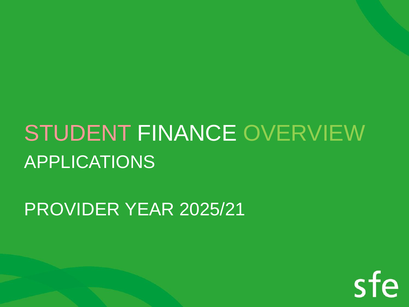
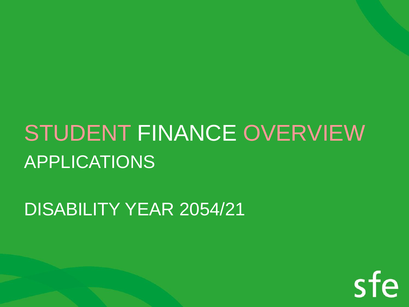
OVERVIEW colour: light green -> pink (304, 133)
PROVIDER: PROVIDER -> DISABILITY (72, 209)
2025/21: 2025/21 -> 2054/21 (212, 209)
